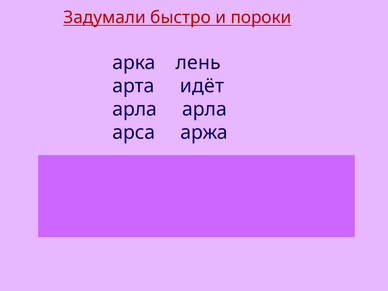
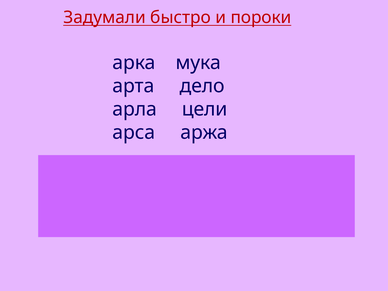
лень: лень -> мука (198, 63)
идёт: идёт -> дело (202, 86)
арла арла: арла -> цели (205, 109)
